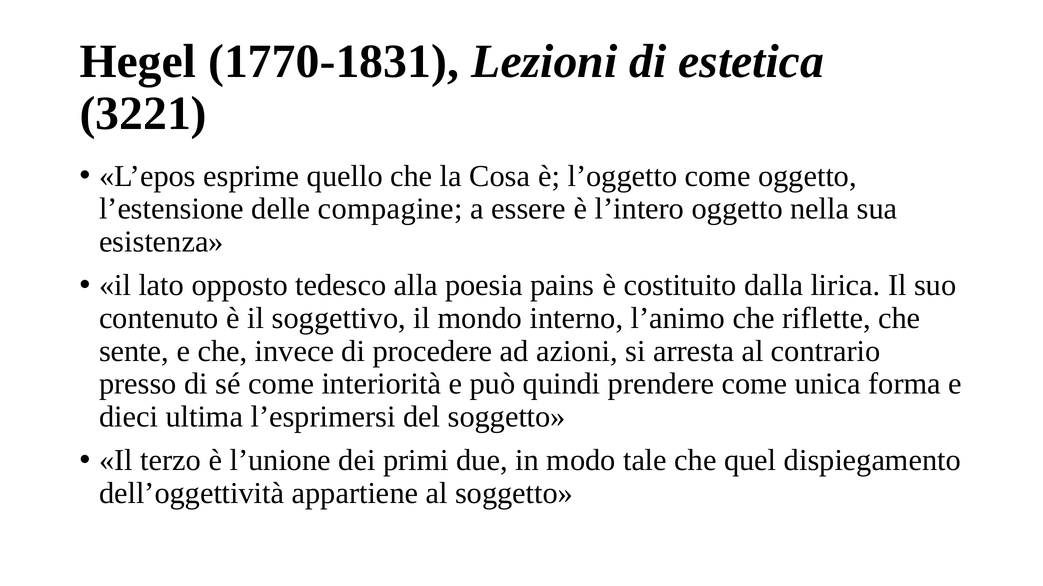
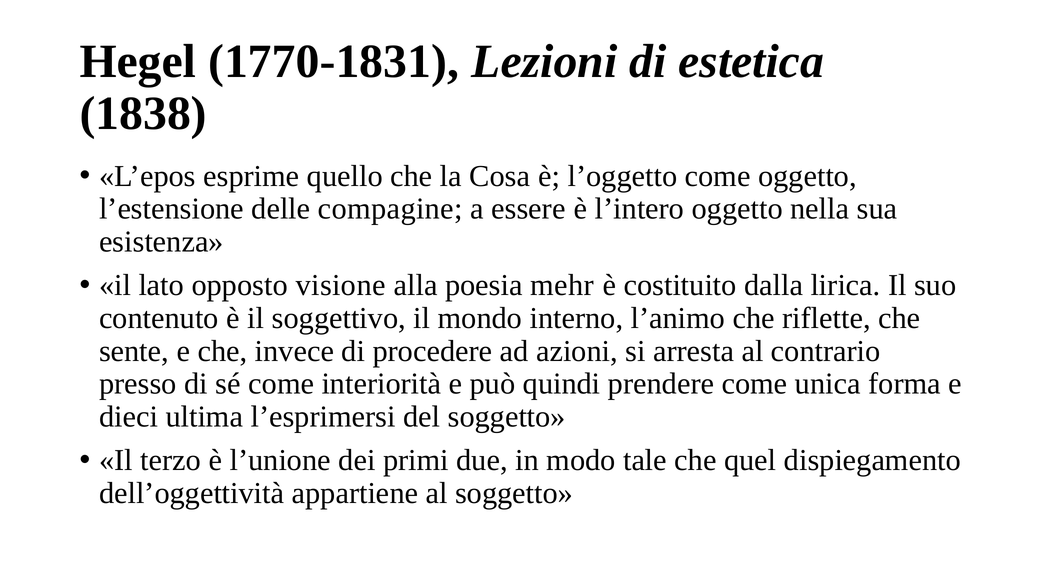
3221: 3221 -> 1838 (143, 113)
tedesco: tedesco -> visione (341, 286)
pains: pains -> mehr (562, 286)
